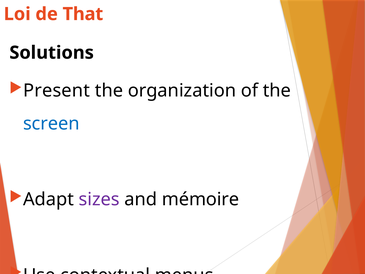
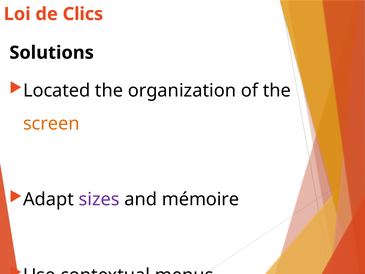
That: That -> Clics (83, 14)
Present: Present -> Located (57, 91)
screen colour: blue -> orange (51, 123)
